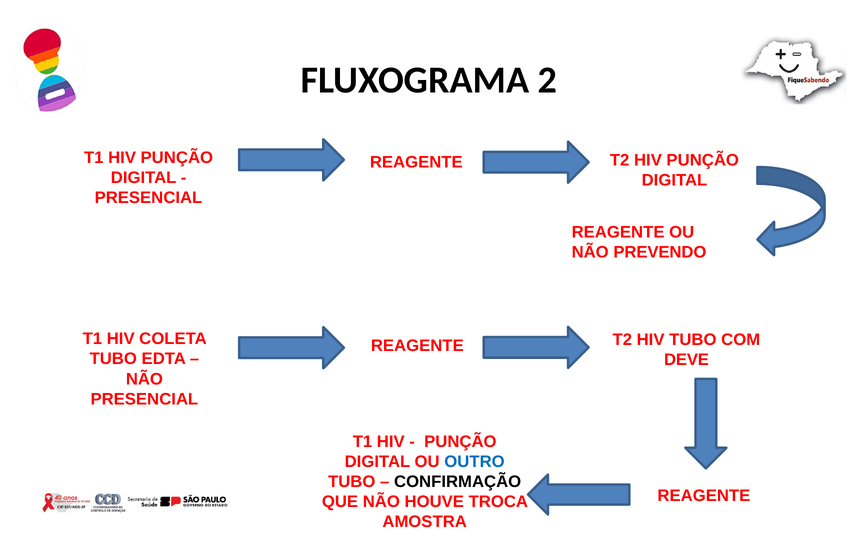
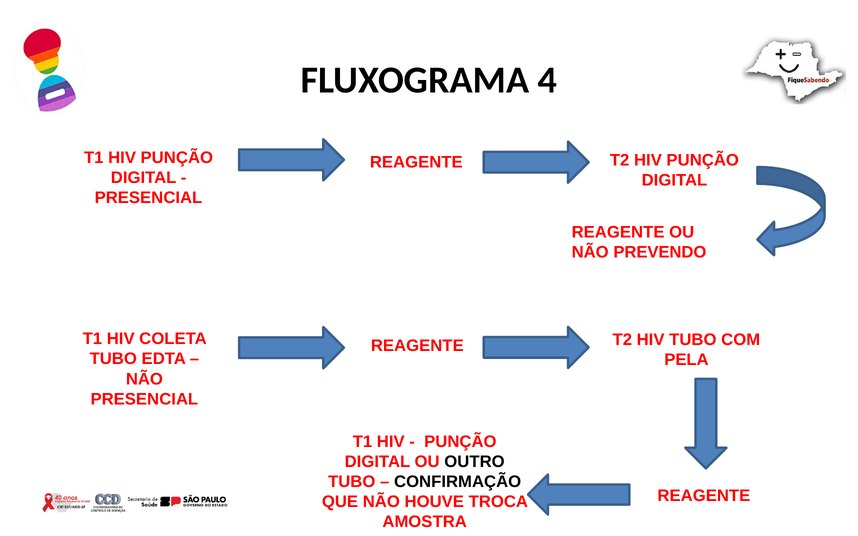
2: 2 -> 4 (547, 80)
DEVE: DEVE -> PELA (686, 360)
OUTRO colour: blue -> black (475, 462)
